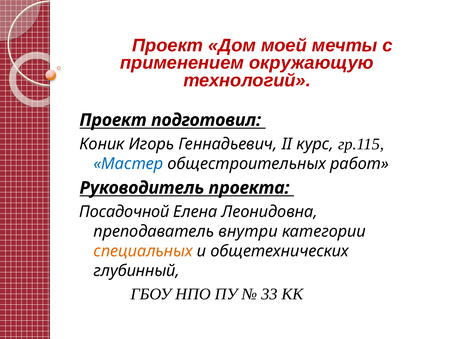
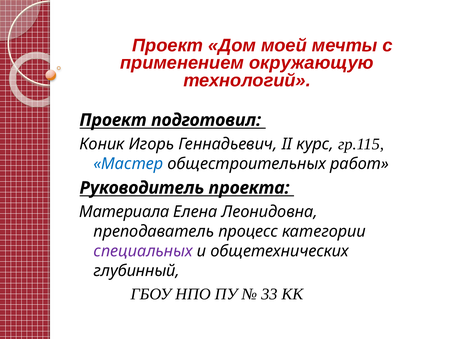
Посадочной: Посадочной -> Материала (124, 212)
внутри: внутри -> процесс (248, 231)
специальных colour: orange -> purple (143, 251)
